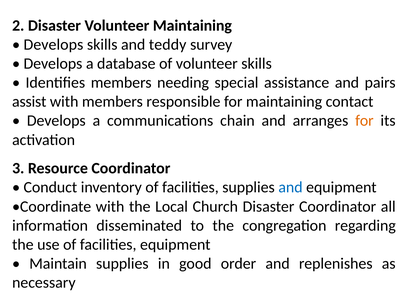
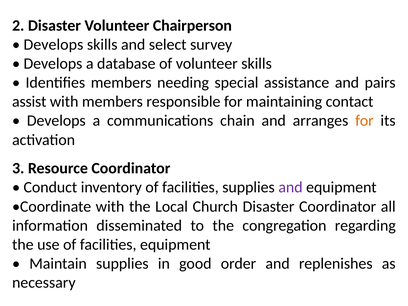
Volunteer Maintaining: Maintaining -> Chairperson (192, 25)
teddy: teddy -> select (168, 45)
and colour: blue -> purple (290, 187)
